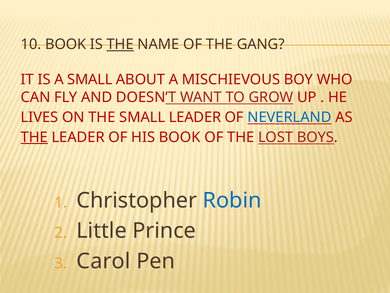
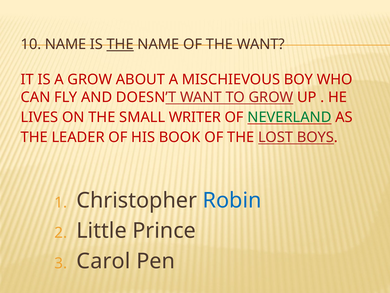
10 BOOK: BOOK -> NAME (66, 44)
THE GANG: GANG -> WANT (261, 44)
A SMALL: SMALL -> GROW (90, 79)
SMALL LEADER: LEADER -> WRITER (195, 117)
NEVERLAND colour: blue -> green (289, 117)
THE underline: present -> none (34, 137)
